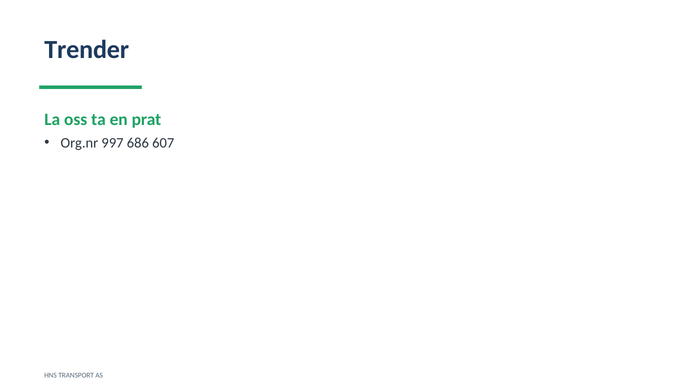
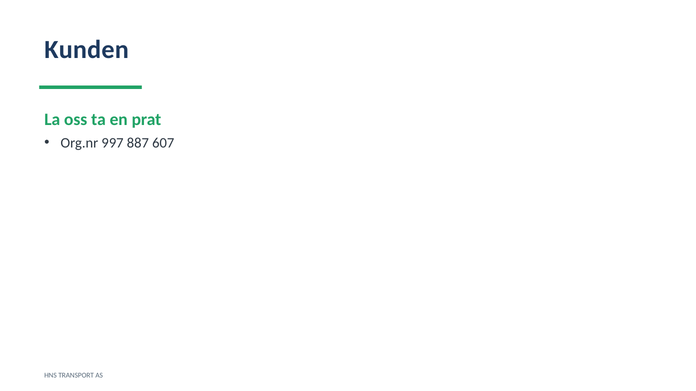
Trender: Trender -> Kunden (87, 50)
686: 686 -> 887 (138, 143)
